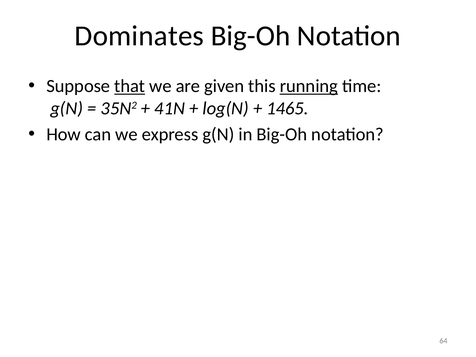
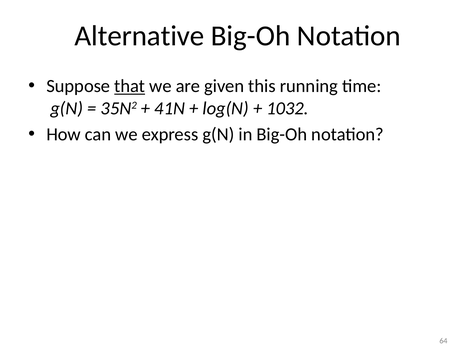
Dominates: Dominates -> Alternative (139, 36)
running underline: present -> none (309, 86)
1465: 1465 -> 1032 (287, 108)
